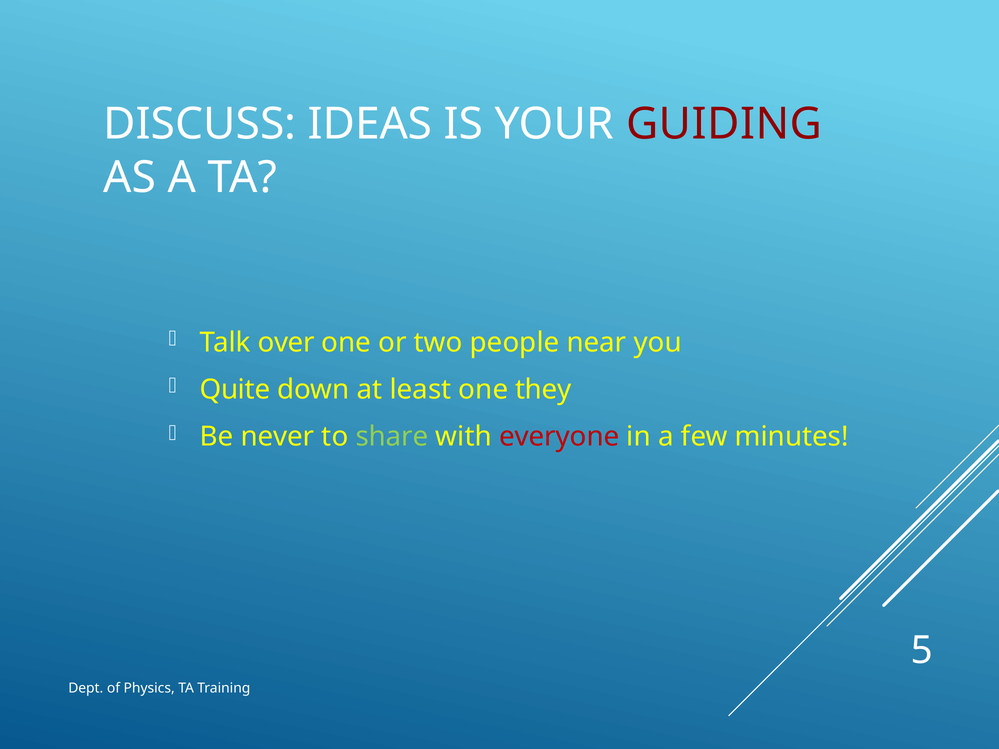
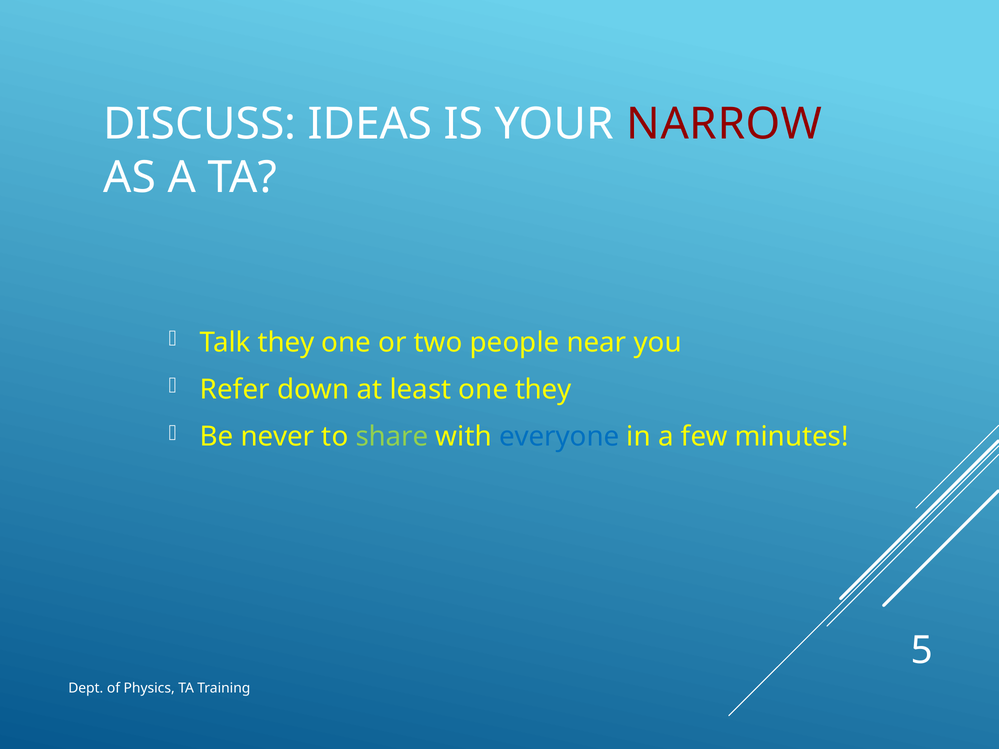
GUIDING: GUIDING -> NARROW (724, 124)
Talk over: over -> they (286, 342)
Quite: Quite -> Refer (235, 390)
everyone colour: red -> blue (559, 437)
